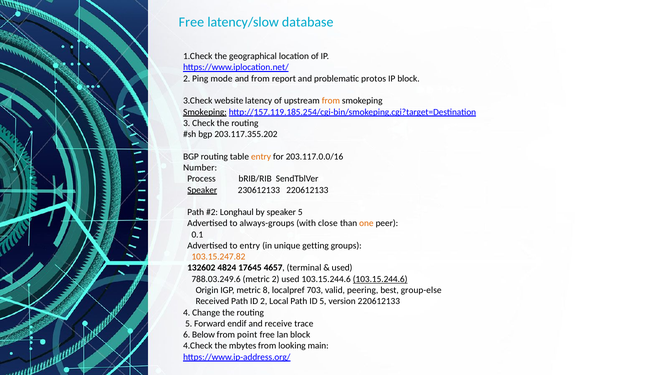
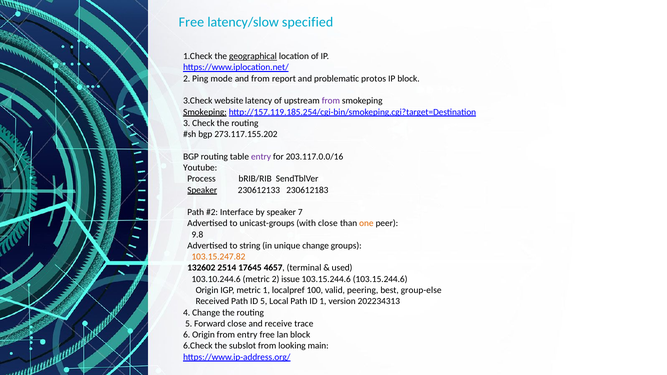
database: database -> specified (308, 22)
geographical underline: none -> present (253, 56)
from colour: orange -> purple (331, 101)
203.117.355.202: 203.117.355.202 -> 273.117.155.202 (246, 134)
entry colour: orange -> purple (261, 157)
Number: Number -> Youtube (200, 168)
230612133 220612133: 220612133 -> 230612183 (307, 190)
Longhaul: Longhaul -> Interface (237, 212)
speaker 5: 5 -> 7 (300, 212)
always-groups: always-groups -> unicast-groups (267, 224)
0.1: 0.1 -> 9.8 (197, 235)
to entry: entry -> string (250, 246)
unique getting: getting -> change (316, 246)
4824: 4824 -> 2514 (227, 268)
788.03.249.6: 788.03.249.6 -> 103.10.244.6 (216, 279)
2 used: used -> issue (290, 279)
103.15.244.6 underline: present -> none (380, 279)
metric 8: 8 -> 1 (266, 290)
703: 703 -> 100 (315, 290)
ID 2: 2 -> 5 (264, 301)
ID 5: 5 -> 1 (323, 301)
version 220612133: 220612133 -> 202234313 (379, 301)
Forward endif: endif -> close (237, 324)
6 Below: Below -> Origin (203, 335)
from point: point -> entry (247, 335)
4.Check: 4.Check -> 6.Check (198, 346)
mbytes: mbytes -> subslot (243, 346)
